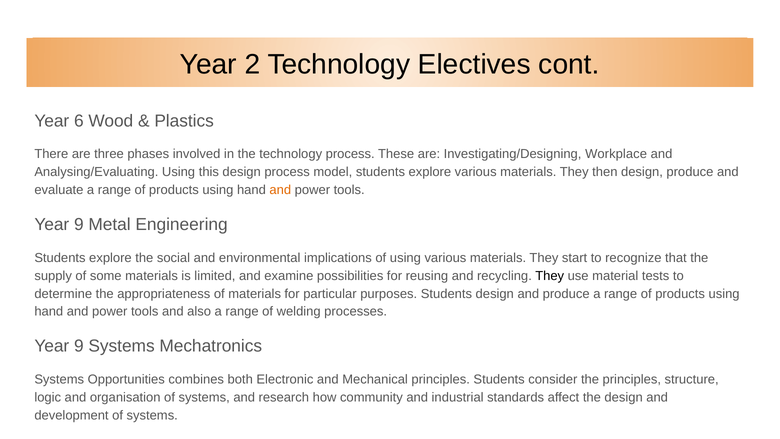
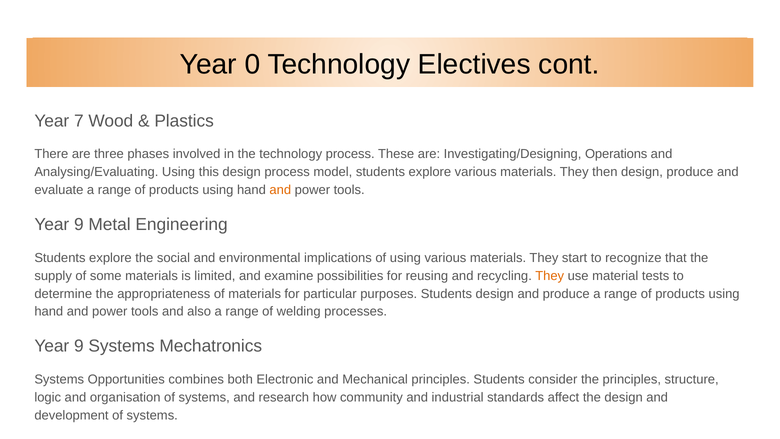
2: 2 -> 0 (252, 65)
6: 6 -> 7 (79, 121)
Workplace: Workplace -> Operations (616, 154)
They colour: black -> orange (550, 276)
